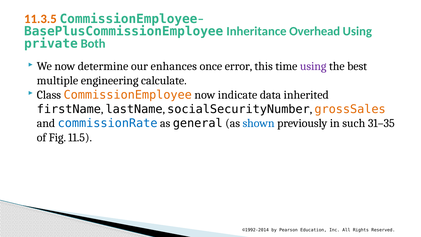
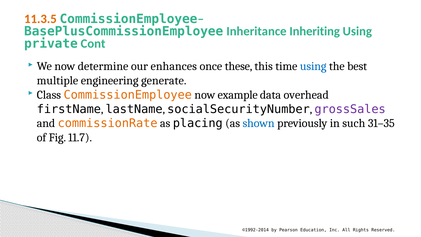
Overhead: Overhead -> Inheriting (315, 31)
Both: Both -> Cont (93, 43)
error: error -> these (239, 66)
using colour: purple -> blue (313, 66)
calculate: calculate -> generate (164, 81)
indicate: indicate -> example (238, 95)
inherited: inherited -> overhead (306, 95)
grossSales colour: orange -> purple (350, 109)
commissionRate colour: blue -> orange (108, 123)
general: general -> placing (198, 123)
11.5: 11.5 -> 11.7 (80, 137)
